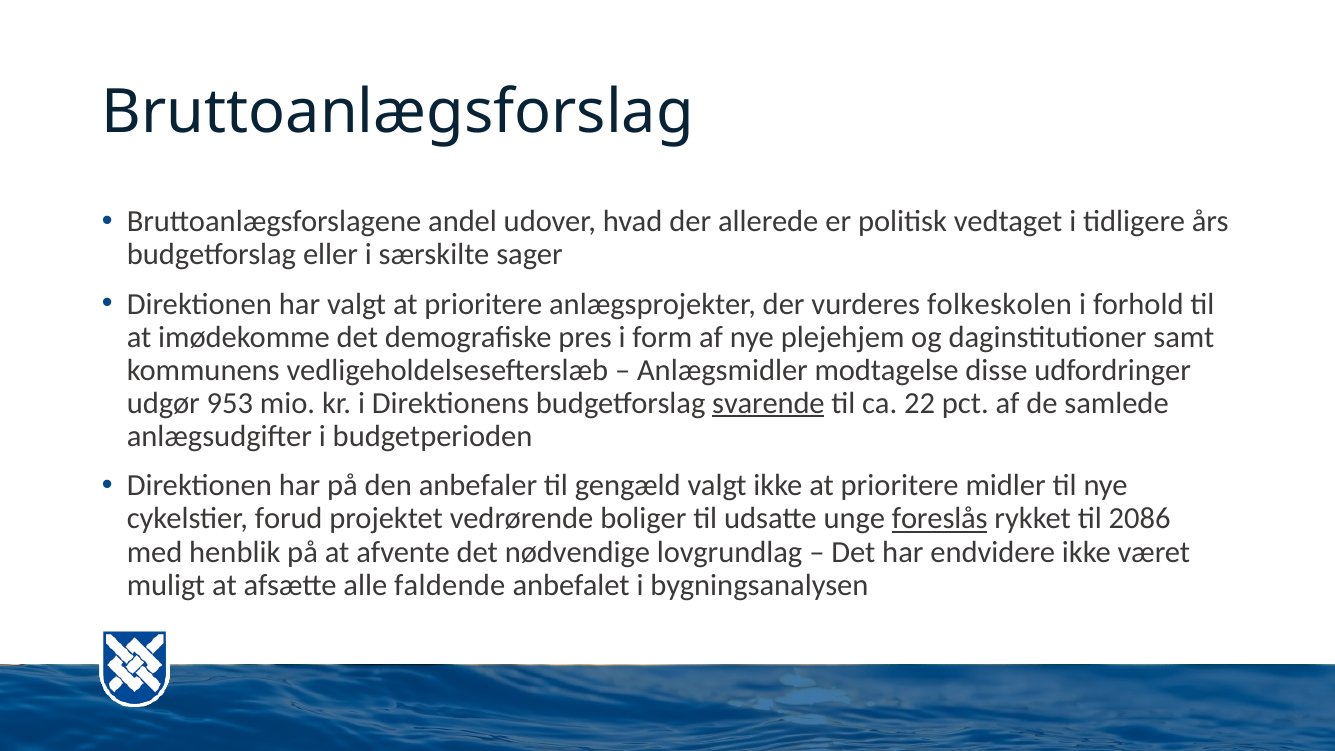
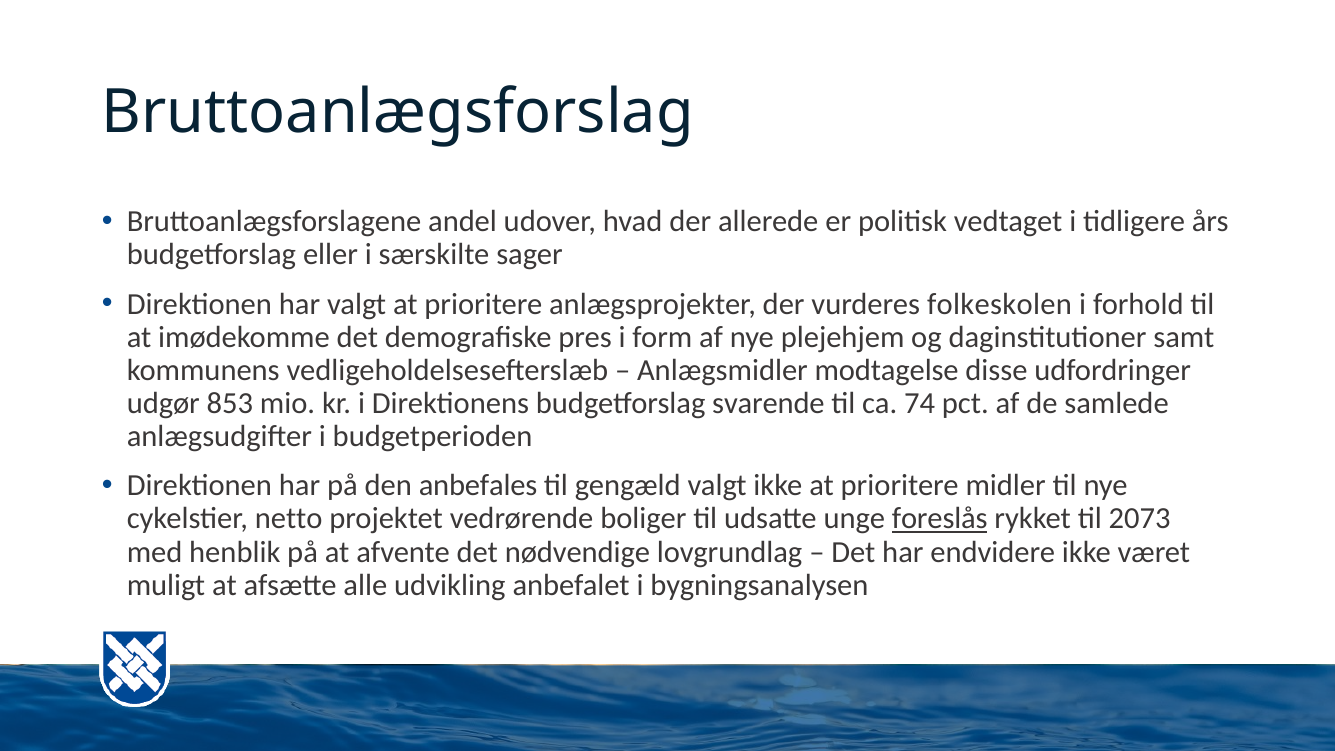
953: 953 -> 853 (230, 403)
svarende underline: present -> none (768, 403)
22: 22 -> 74 (920, 403)
anbefaler: anbefaler -> anbefales (478, 486)
forud: forud -> netto (289, 519)
2086: 2086 -> 2073 (1140, 519)
faldende: faldende -> udvikling (450, 585)
